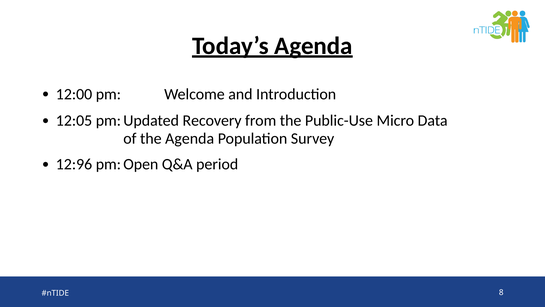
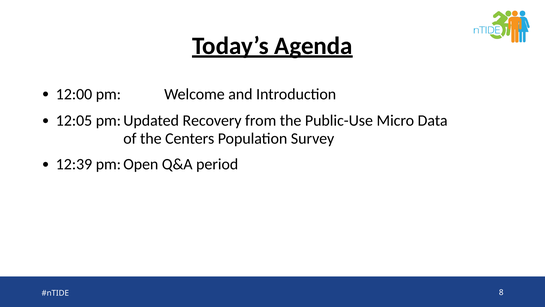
the Agenda: Agenda -> Centers (190, 138)
12:96: 12:96 -> 12:39 (74, 164)
